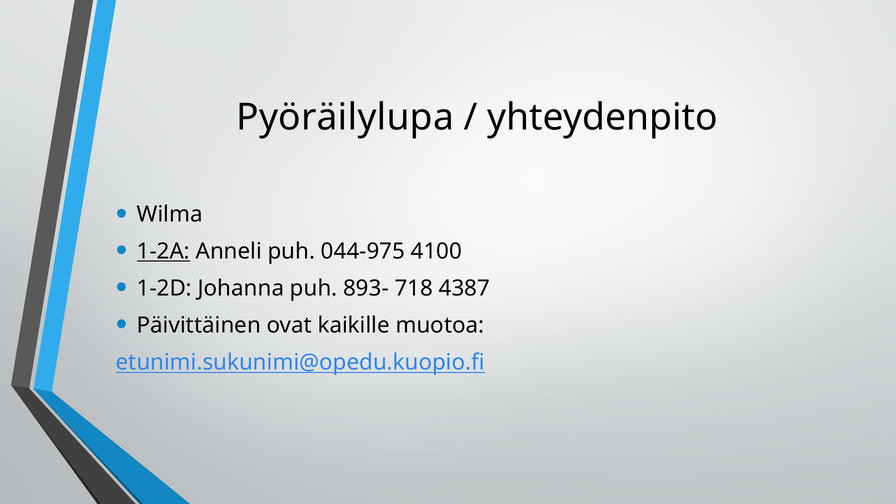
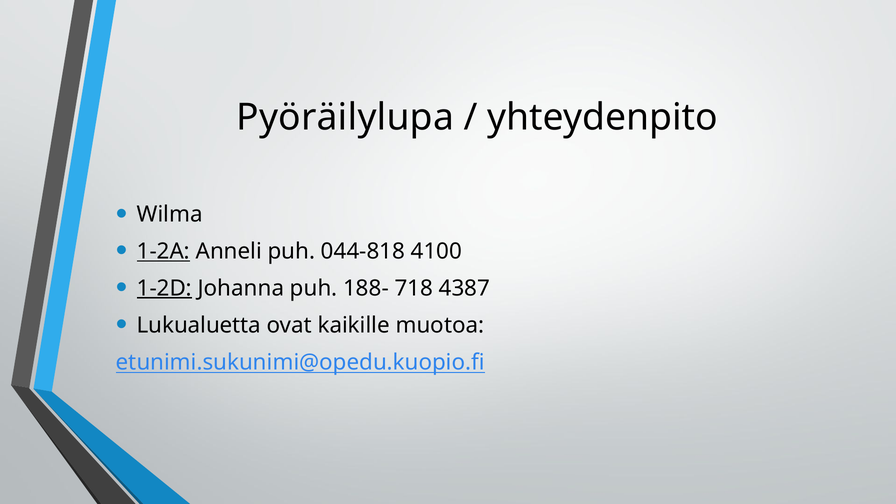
044-975: 044-975 -> 044-818 (363, 251)
1-2D underline: none -> present (164, 288)
893-: 893- -> 188- (366, 288)
Päivittäinen: Päivittäinen -> Lukualuetta (199, 325)
